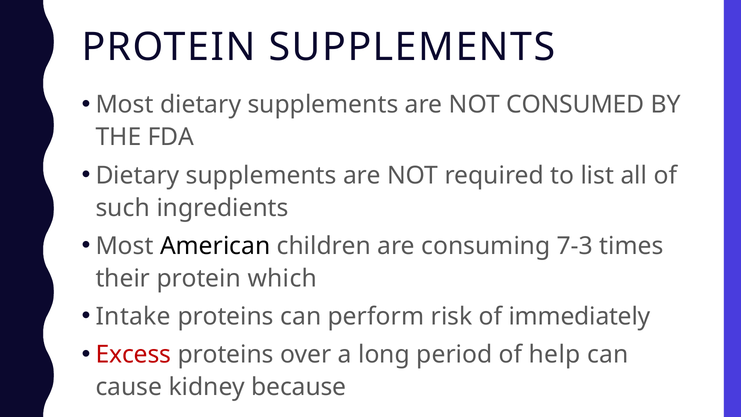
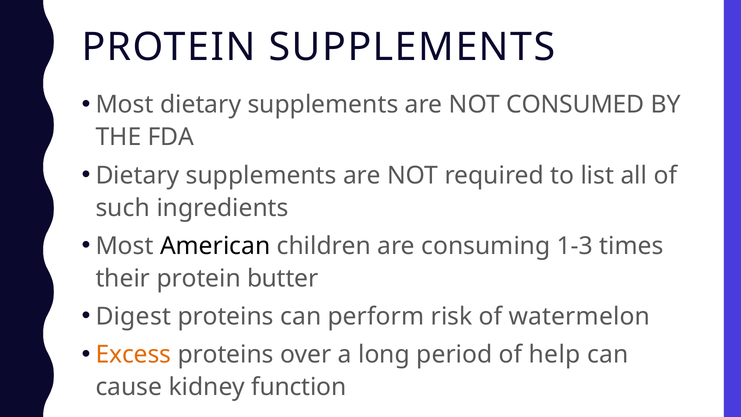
7-3: 7-3 -> 1-3 (575, 246)
which: which -> butter (283, 278)
Intake: Intake -> Digest (133, 316)
immediately: immediately -> watermelon (579, 316)
Excess colour: red -> orange (133, 354)
because: because -> function (299, 387)
